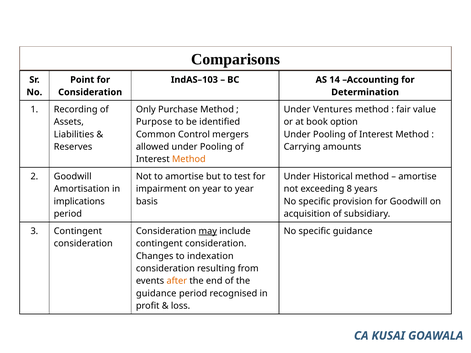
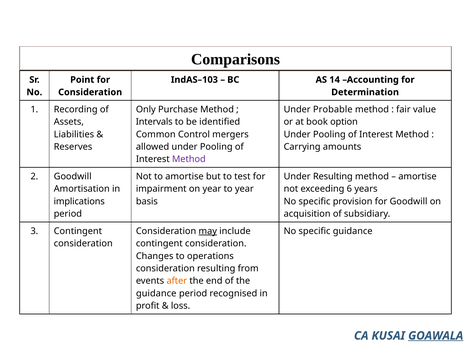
Ventures: Ventures -> Probable (333, 109)
Purpose: Purpose -> Intervals (154, 122)
Method colour: orange -> purple (189, 159)
Under Historical: Historical -> Resulting (333, 177)
8: 8 -> 6 (349, 189)
indexation: indexation -> operations (210, 256)
GOAWALA underline: none -> present (436, 336)
